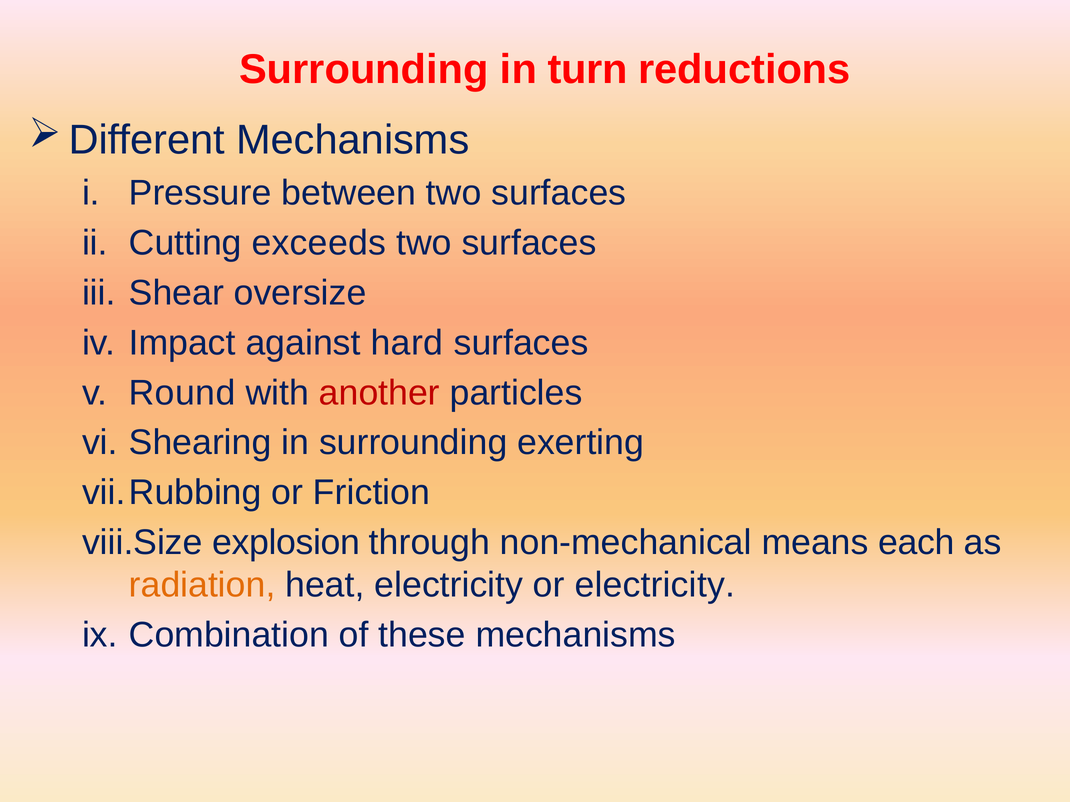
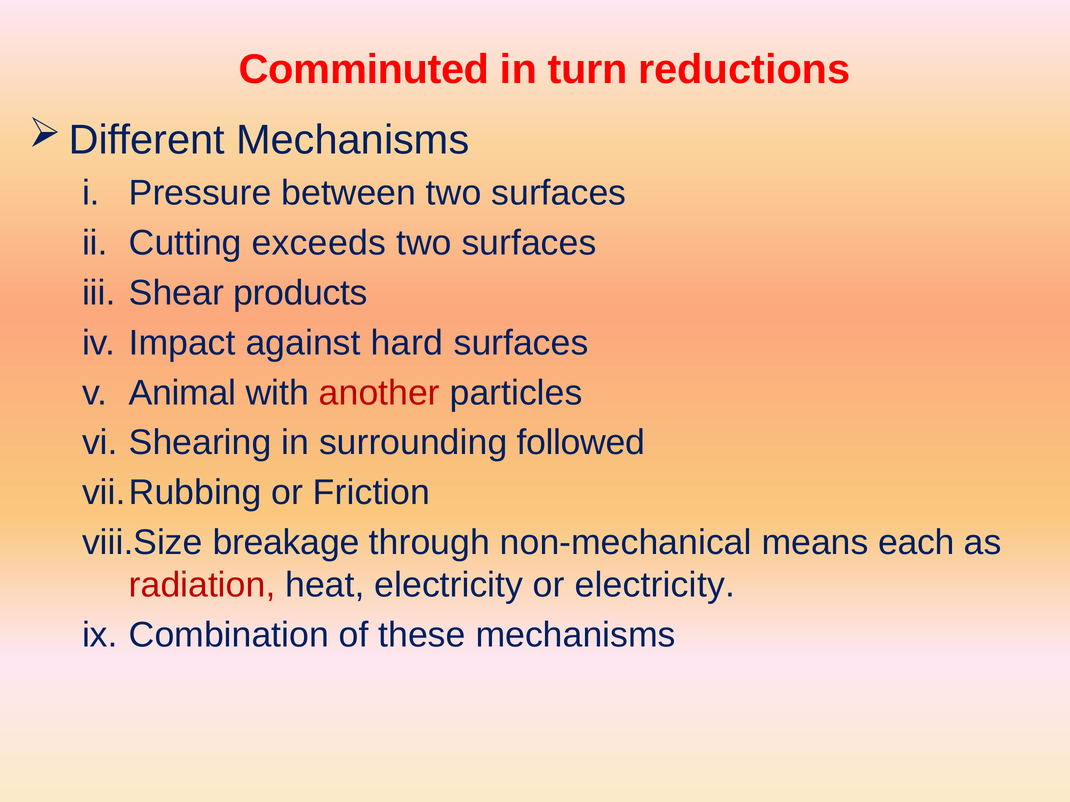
Surrounding: Surrounding -> Comminuted (364, 70)
oversize: oversize -> products (300, 293)
Round: Round -> Animal (182, 393)
exerting: exerting -> followed (581, 443)
explosion: explosion -> breakage (286, 543)
radiation colour: orange -> red (202, 586)
